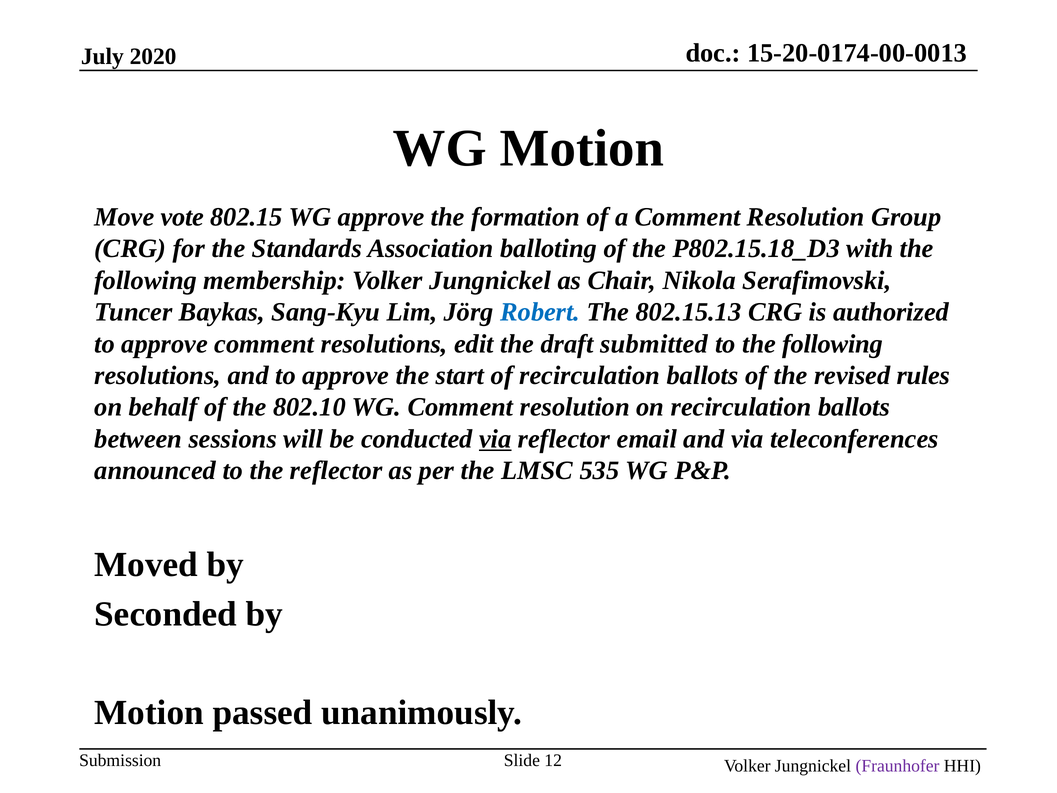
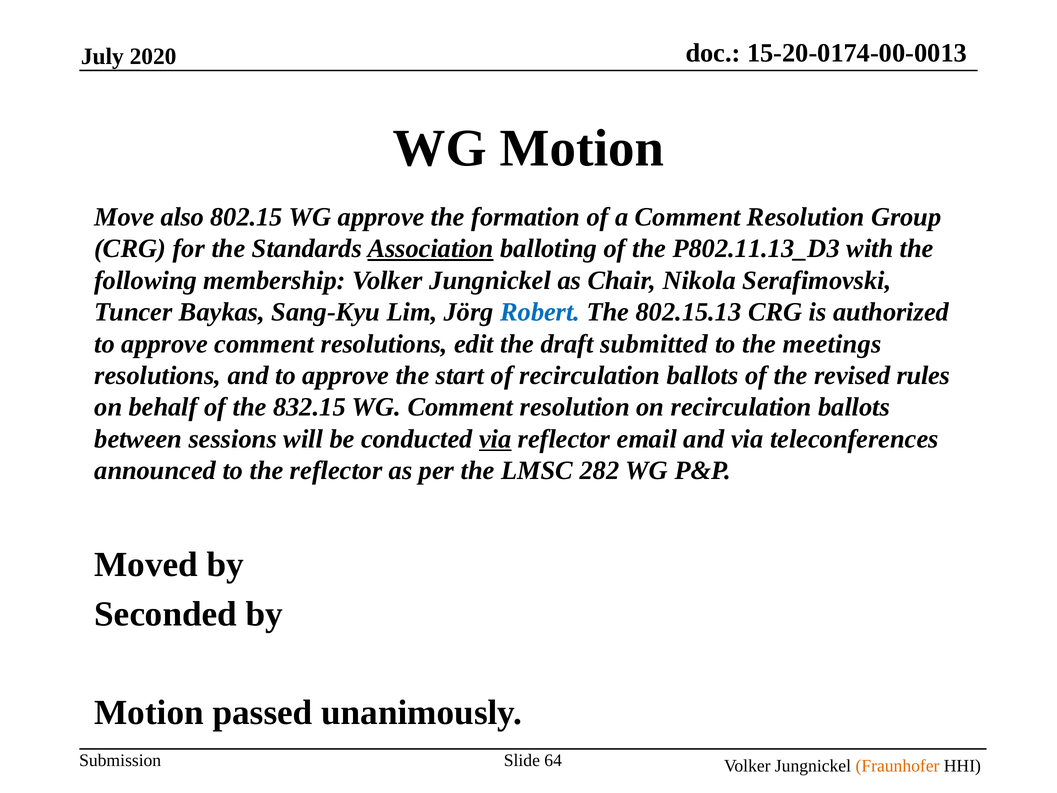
vote: vote -> also (182, 217)
Association underline: none -> present (431, 249)
P802.15.18_D3: P802.15.18_D3 -> P802.11.13_D3 (756, 249)
to the following: following -> meetings (832, 344)
802.10: 802.10 -> 832.15 (309, 407)
535: 535 -> 282 (599, 471)
12: 12 -> 64 (553, 760)
Fraunhofer colour: purple -> orange (898, 766)
